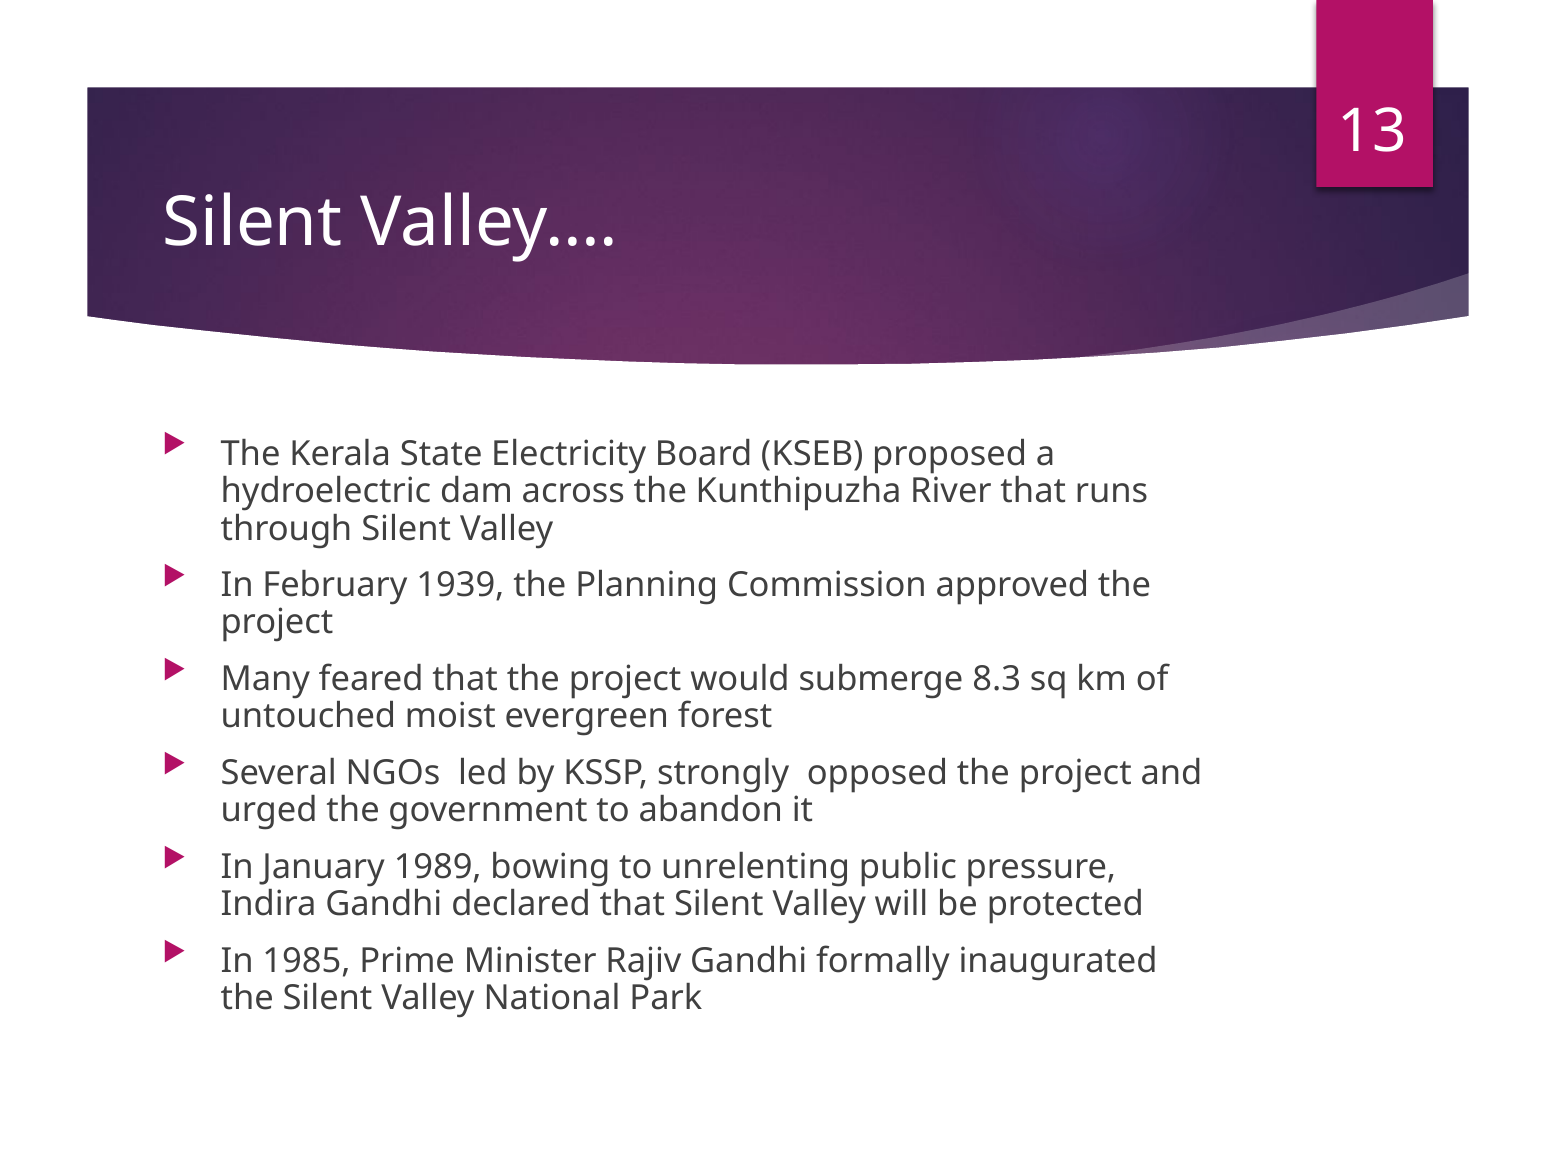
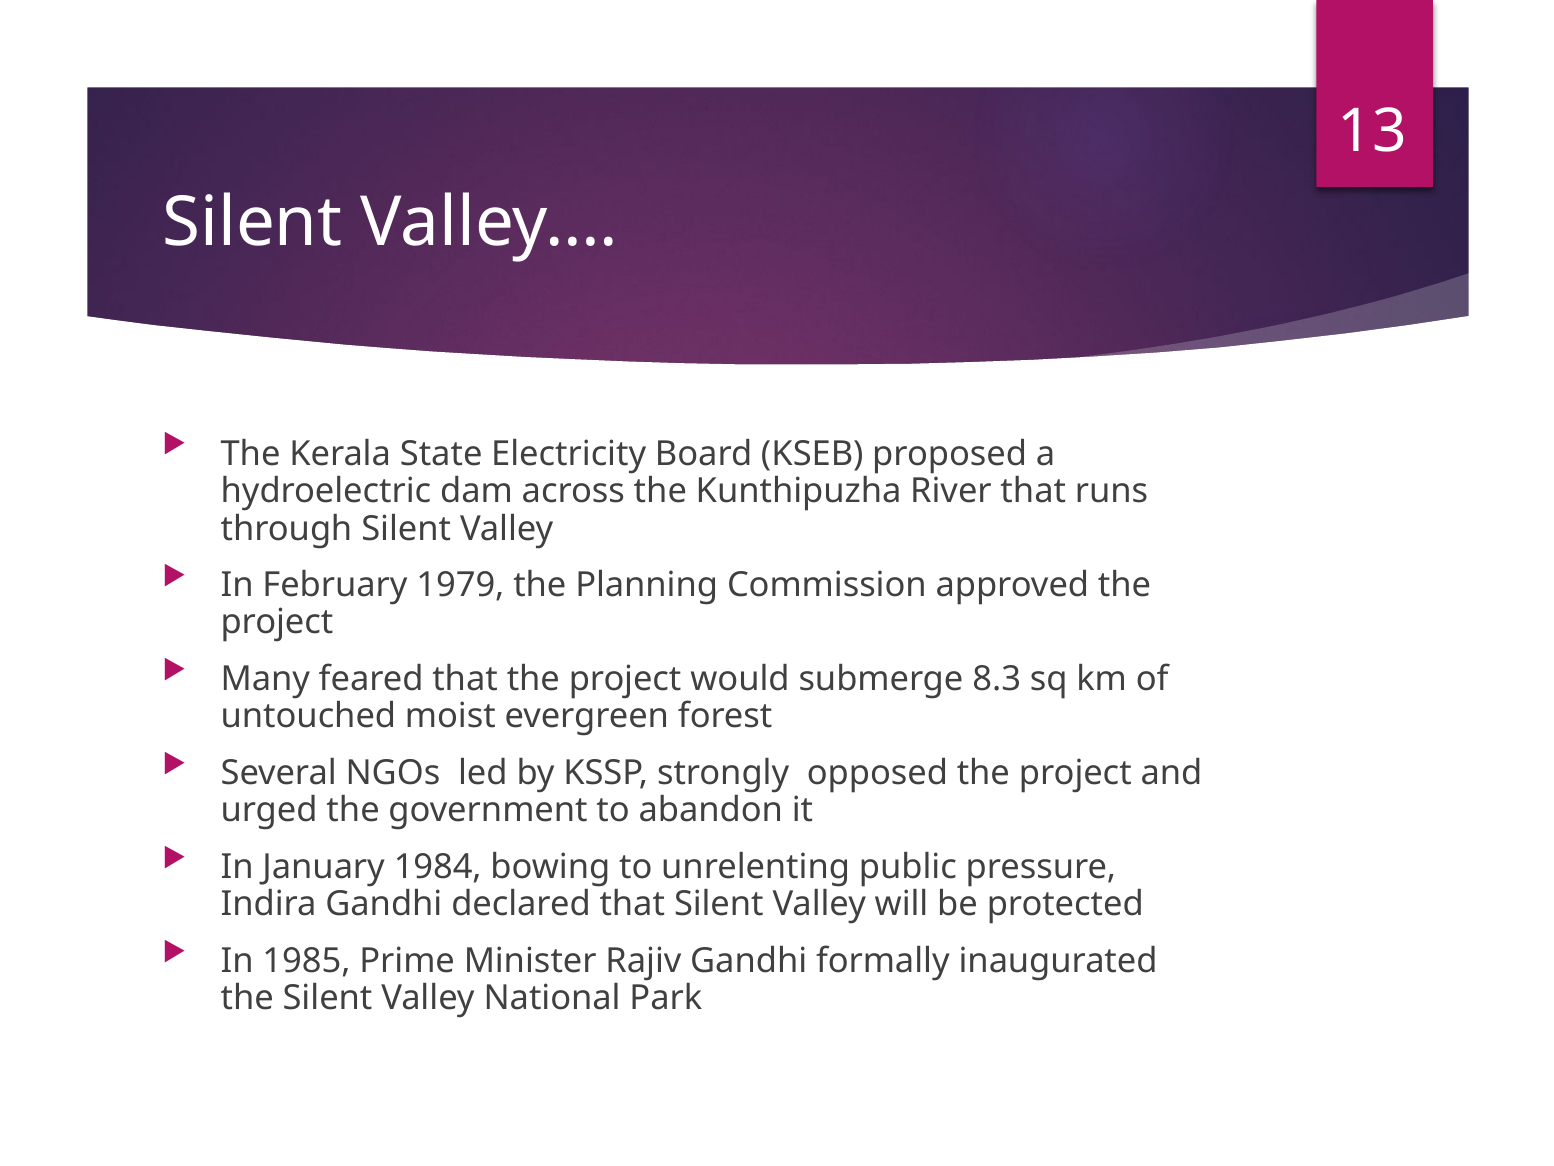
1939: 1939 -> 1979 (460, 585)
1989: 1989 -> 1984 (438, 867)
